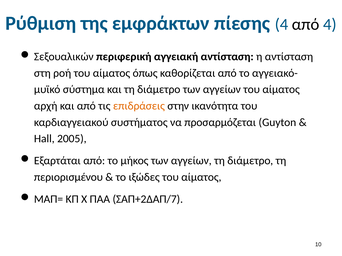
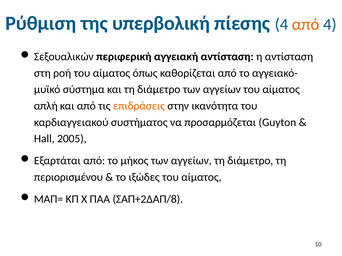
εμφράκτων: εμφράκτων -> υπερβολική (161, 23)
από colour: black -> orange (306, 24)
αρχή: αρχή -> απλή (46, 106)
ΣΑΠ+2ΔΑΠ/7: ΣΑΠ+2ΔΑΠ/7 -> ΣΑΠ+2ΔΑΠ/8 (148, 200)
